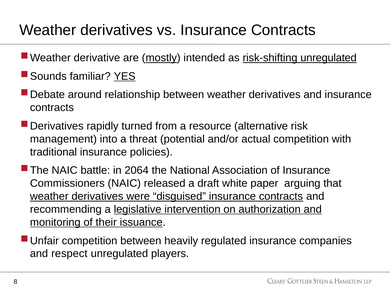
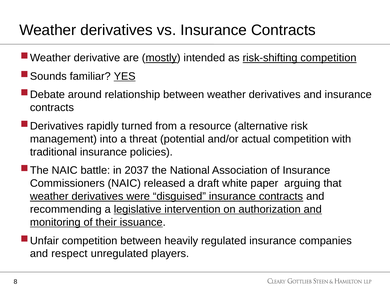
risk-shifting unregulated: unregulated -> competition (328, 58)
2064: 2064 -> 2037 (137, 171)
